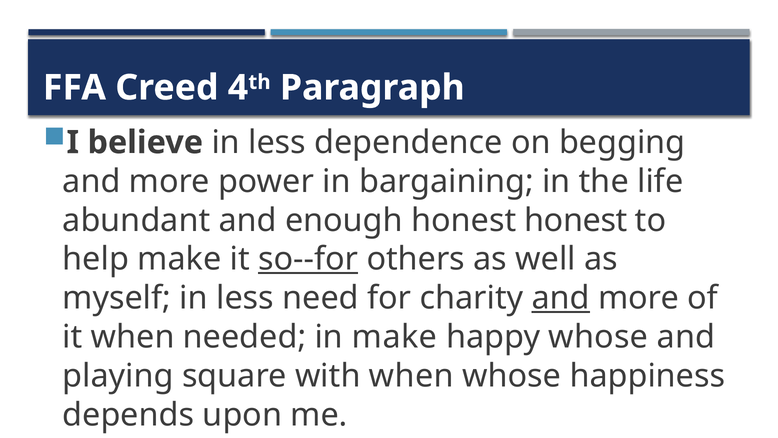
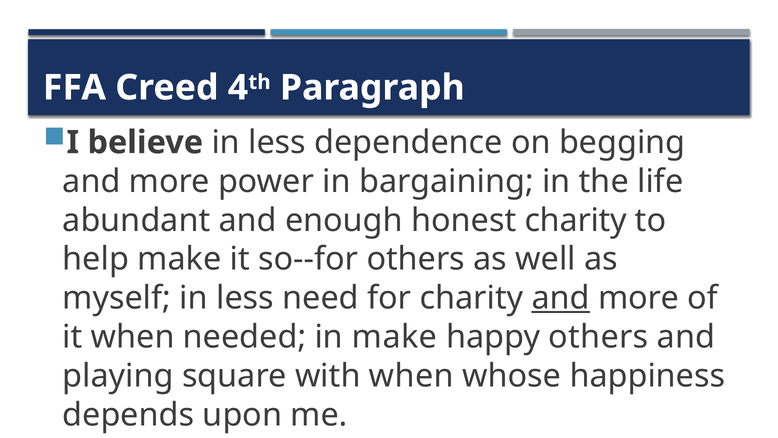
honest honest: honest -> charity (576, 220)
so--for underline: present -> none (308, 259)
happy whose: whose -> others (598, 337)
